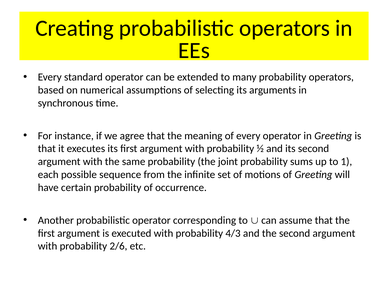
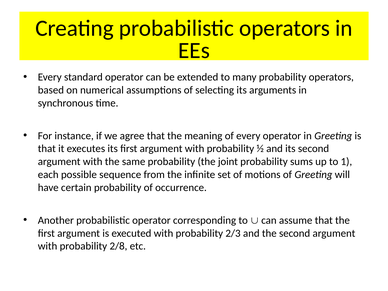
4/3: 4/3 -> 2/3 (233, 233)
2/6: 2/6 -> 2/8 (118, 246)
